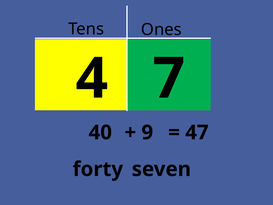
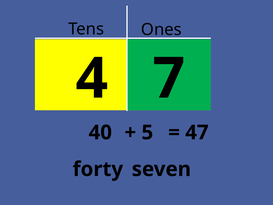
9: 9 -> 5 (147, 132)
